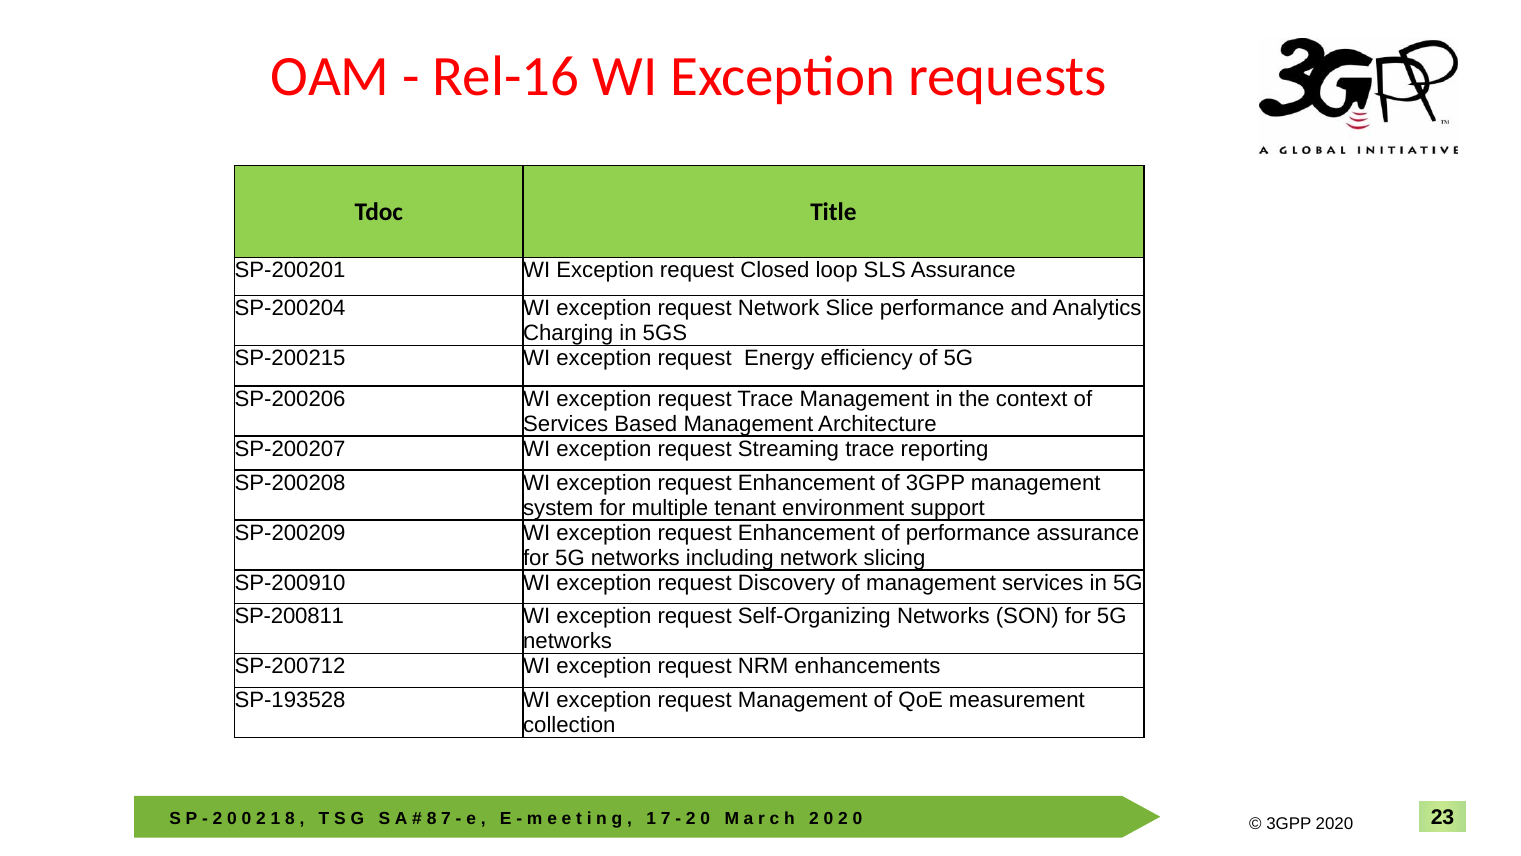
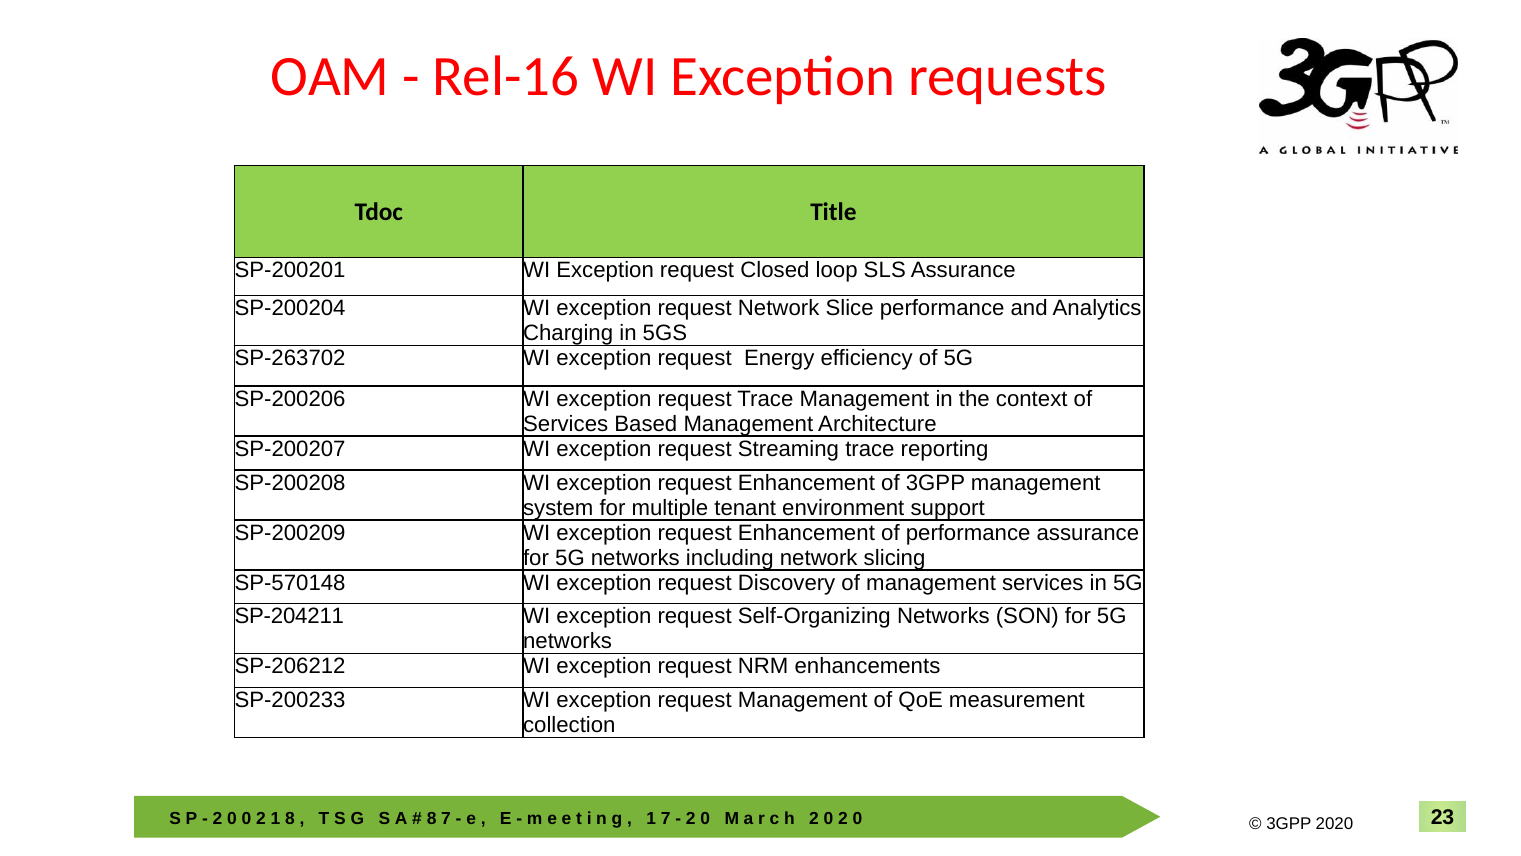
SP-200215: SP-200215 -> SP-263702 (290, 358)
SP-200910: SP-200910 -> SP-570148 (290, 582)
SP-200811: SP-200811 -> SP-204211 (289, 616)
SP-200712: SP-200712 -> SP-206212 (290, 666)
SP-193528: SP-193528 -> SP-200233 (290, 700)
